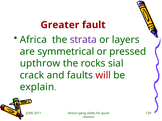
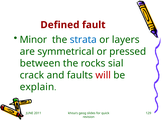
Greater: Greater -> Defined (60, 25)
Africa: Africa -> Minor (33, 40)
strata colour: purple -> blue (83, 40)
upthrow: upthrow -> between (40, 64)
